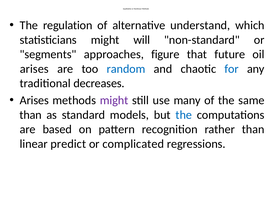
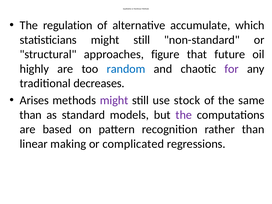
understand: understand -> accumulate (200, 25)
statisticians might will: will -> still (142, 40)
segments: segments -> structural (48, 54)
arises: arises -> highly (34, 69)
for colour: blue -> purple (232, 69)
many: many -> stock (187, 100)
the colour: blue -> purple (184, 115)
predict: predict -> making (68, 144)
